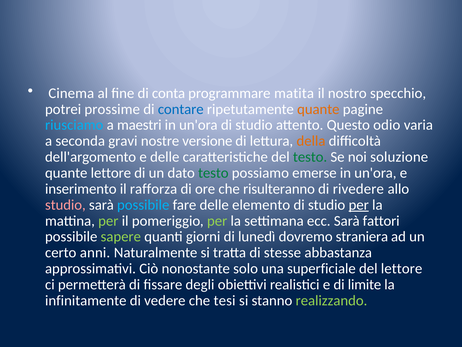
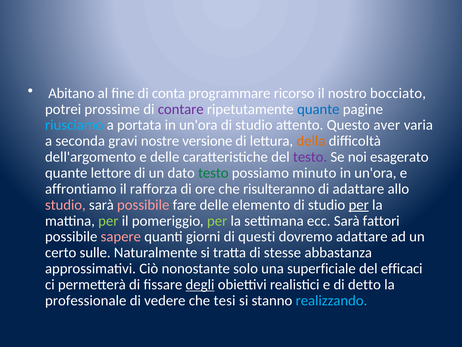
Cinema: Cinema -> Abitano (71, 93)
matita: matita -> ricorso (294, 93)
specchio: specchio -> bocciato (398, 93)
contare colour: blue -> purple (181, 109)
quante colour: orange -> blue (318, 109)
maestri: maestri -> portata (139, 125)
odio: odio -> aver (387, 125)
testo colour: green -> purple (310, 157)
soluzione: soluzione -> esagerato (399, 157)
emerse: emerse -> minuto (314, 173)
inserimento: inserimento -> affrontiamo (81, 189)
di rivedere: rivedere -> adattare (358, 189)
possibile colour: light blue -> pink (143, 205)
sapere colour: light green -> pink (121, 236)
lunedì: lunedì -> questi (257, 236)
dovremo straniera: straniera -> adattare (362, 236)
anni: anni -> sulle (95, 252)
del lettore: lettore -> efficaci (402, 268)
degli underline: none -> present (200, 284)
limite: limite -> detto (364, 284)
infinitamente: infinitamente -> professionale (86, 300)
realizzando colour: light green -> light blue (331, 300)
